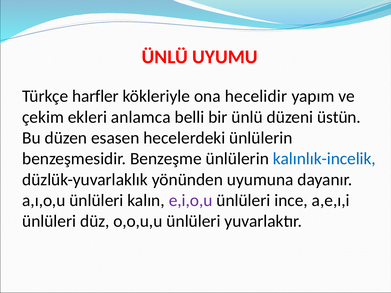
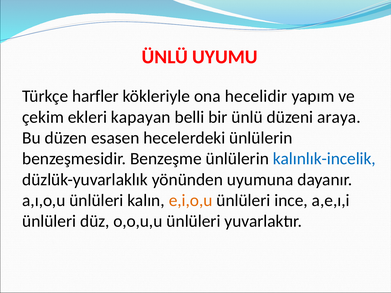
anlamca: anlamca -> kapayan (141, 117)
üstün: üstün -> araya (339, 117)
e,i,o,u colour: purple -> orange (191, 201)
